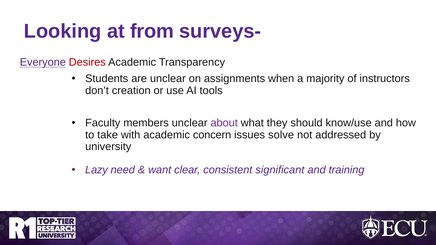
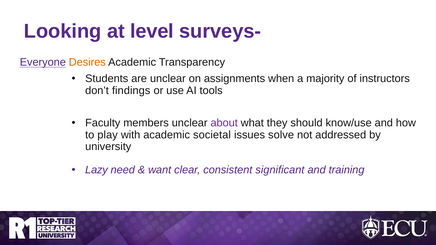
from: from -> level (152, 31)
Desires colour: red -> orange (87, 62)
creation: creation -> findings (131, 91)
take: take -> play (108, 135)
concern: concern -> societal (212, 135)
